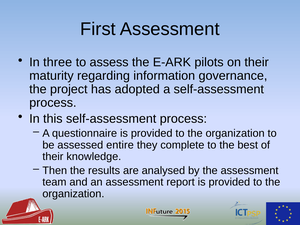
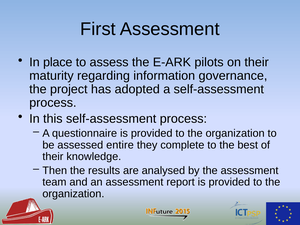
three: three -> place (58, 62)
